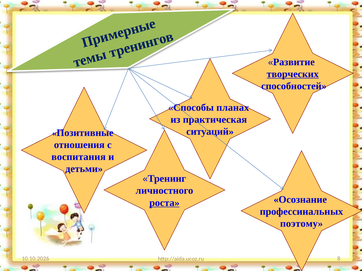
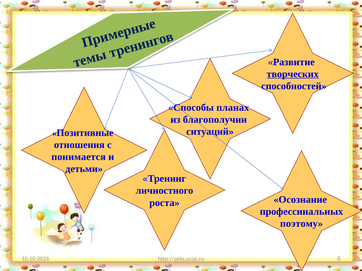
практическая: практическая -> благополучии (215, 120)
воспитания: воспитания -> понимается (79, 157)
роста underline: present -> none (164, 203)
